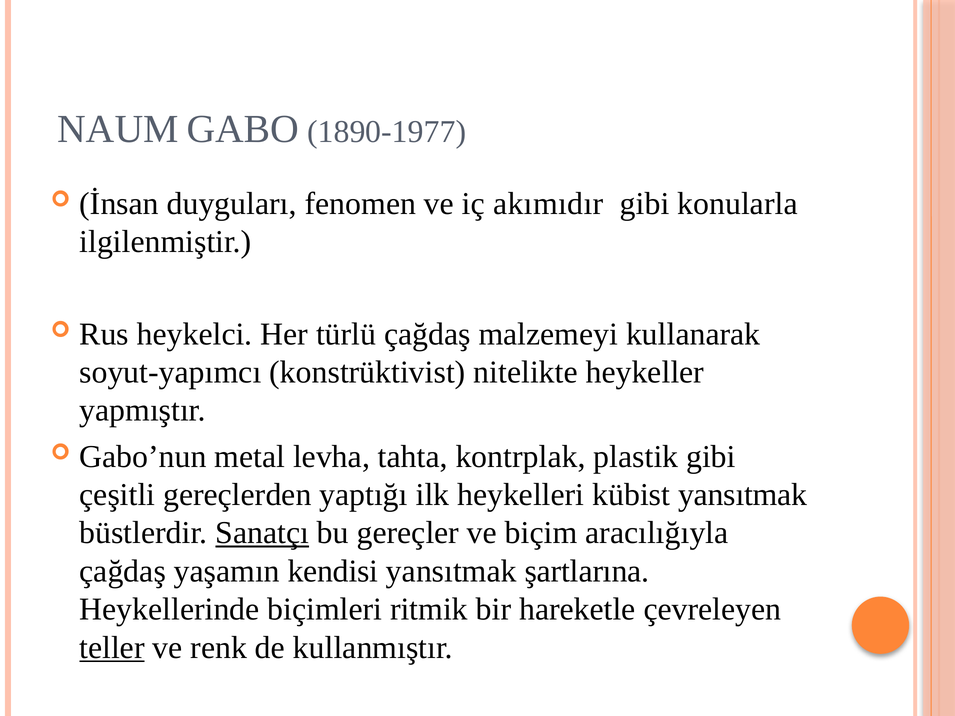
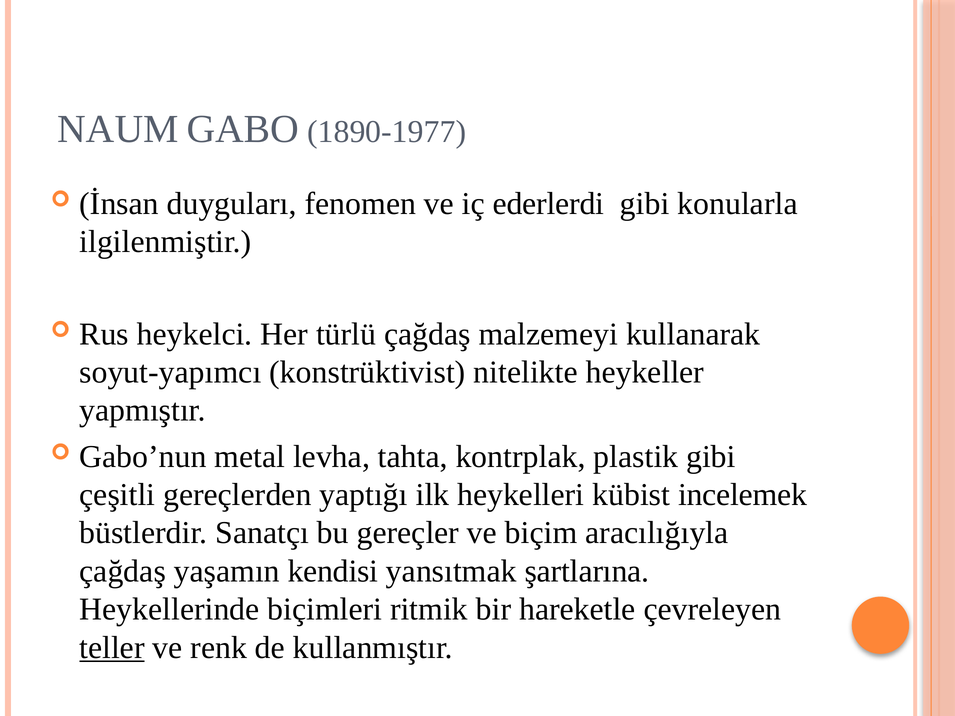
akımıdır: akımıdır -> ederlerdi (549, 204)
kübist yansıtmak: yansıtmak -> incelemek (743, 495)
Sanatçı underline: present -> none (262, 533)
